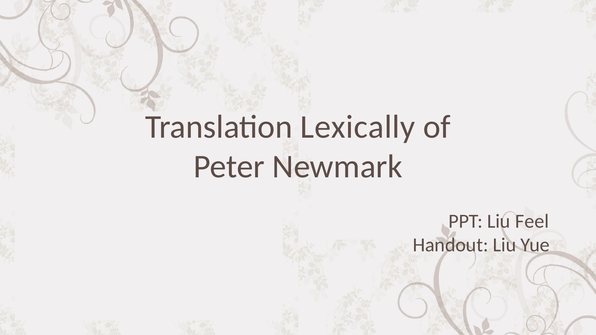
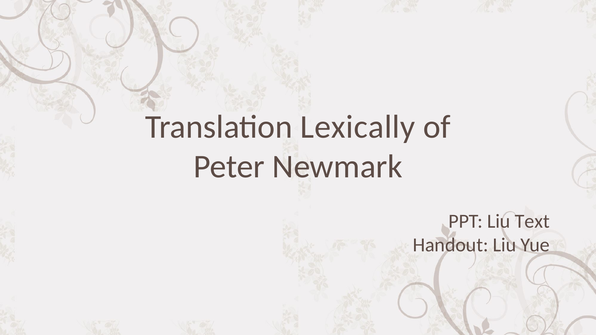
Feel: Feel -> Text (532, 221)
